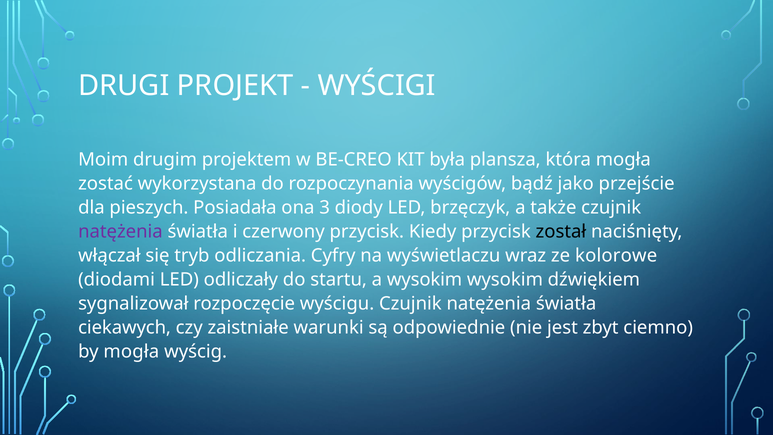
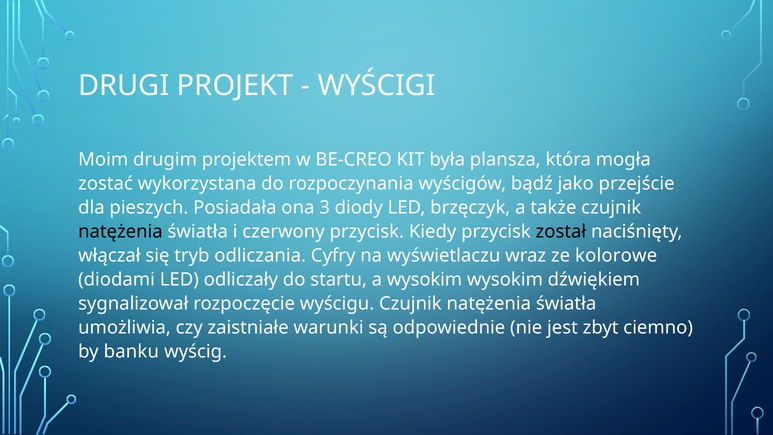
natężenia colour: purple -> black (120, 232)
ciekawych: ciekawych -> umożliwia (125, 327)
by mogła: mogła -> banku (131, 351)
